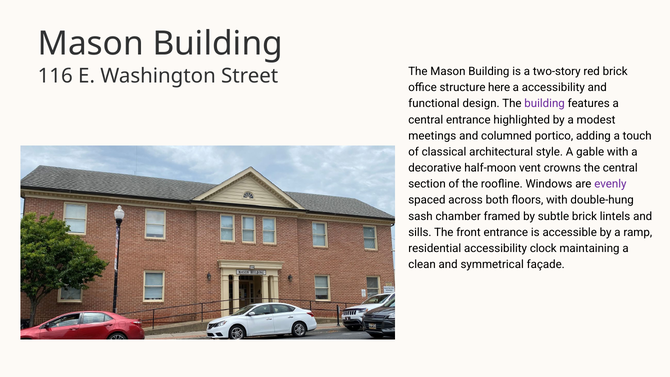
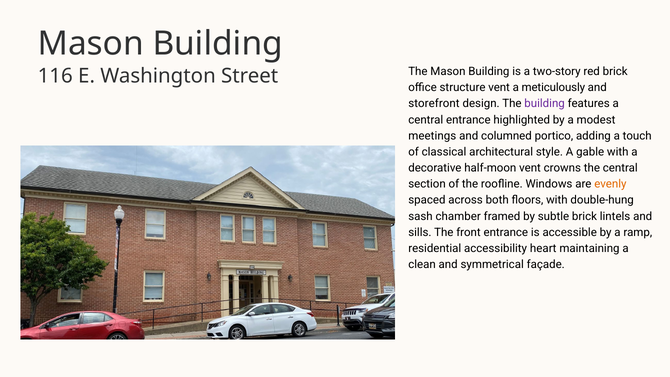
structure here: here -> vent (499, 88)
a accessibility: accessibility -> meticulously (553, 88)
functional: functional -> storefront (434, 104)
evenly colour: purple -> orange (610, 184)
clock: clock -> heart (543, 248)
